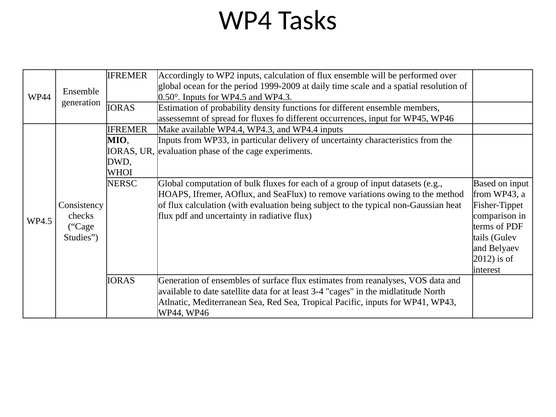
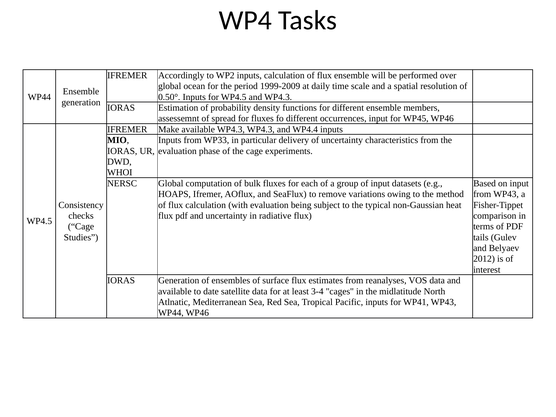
available WP4.4: WP4.4 -> WP4.3 (231, 129)
